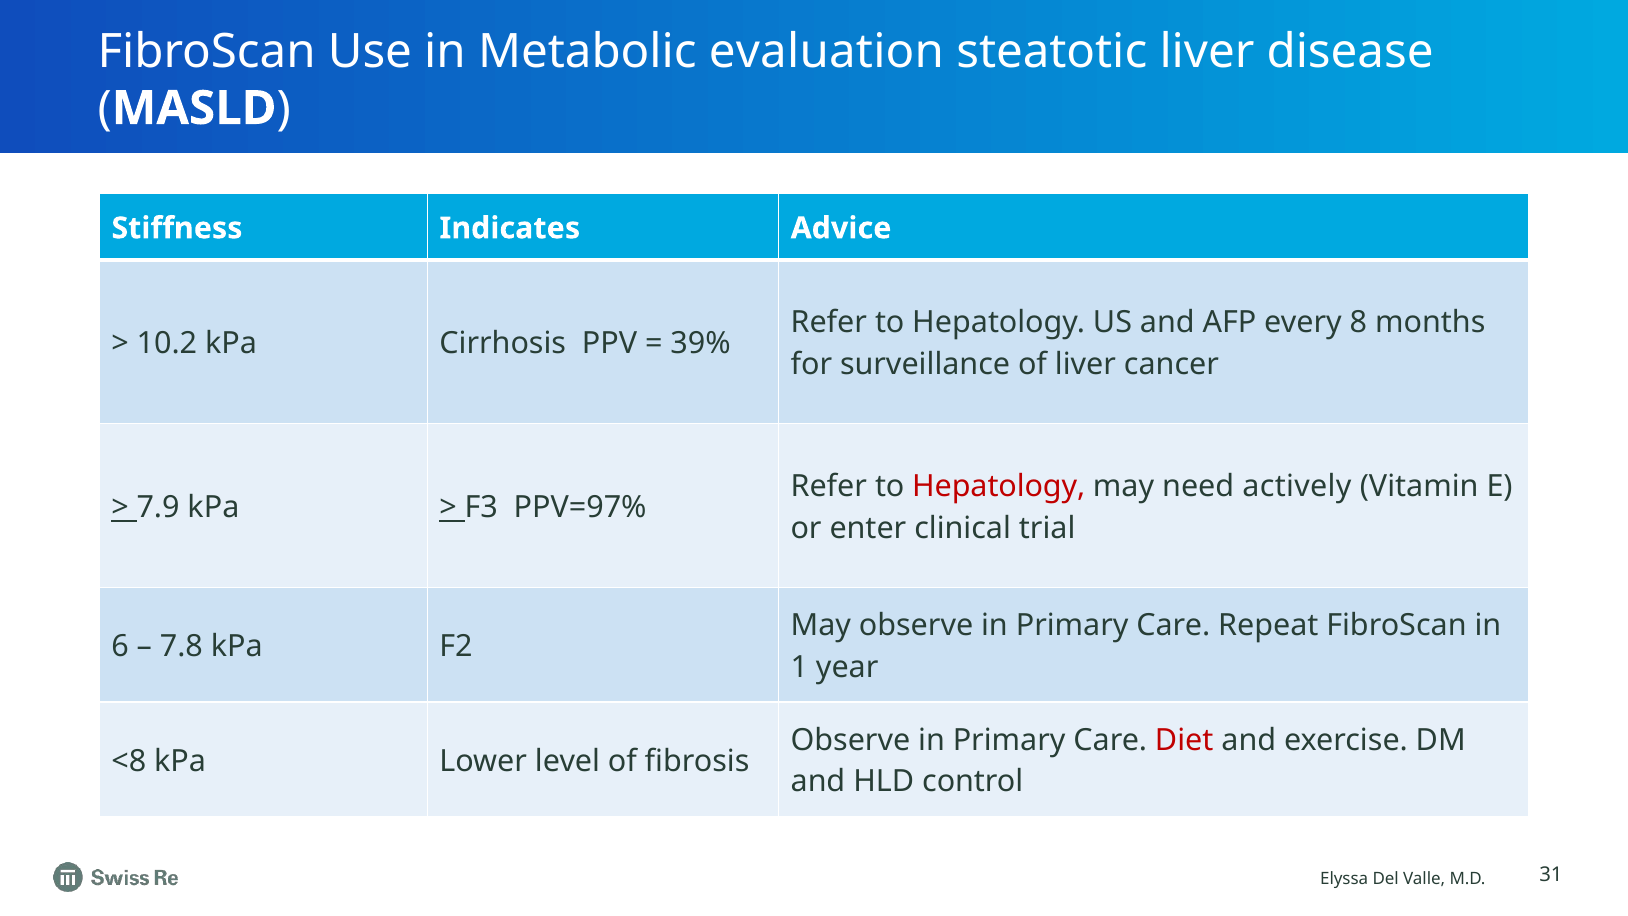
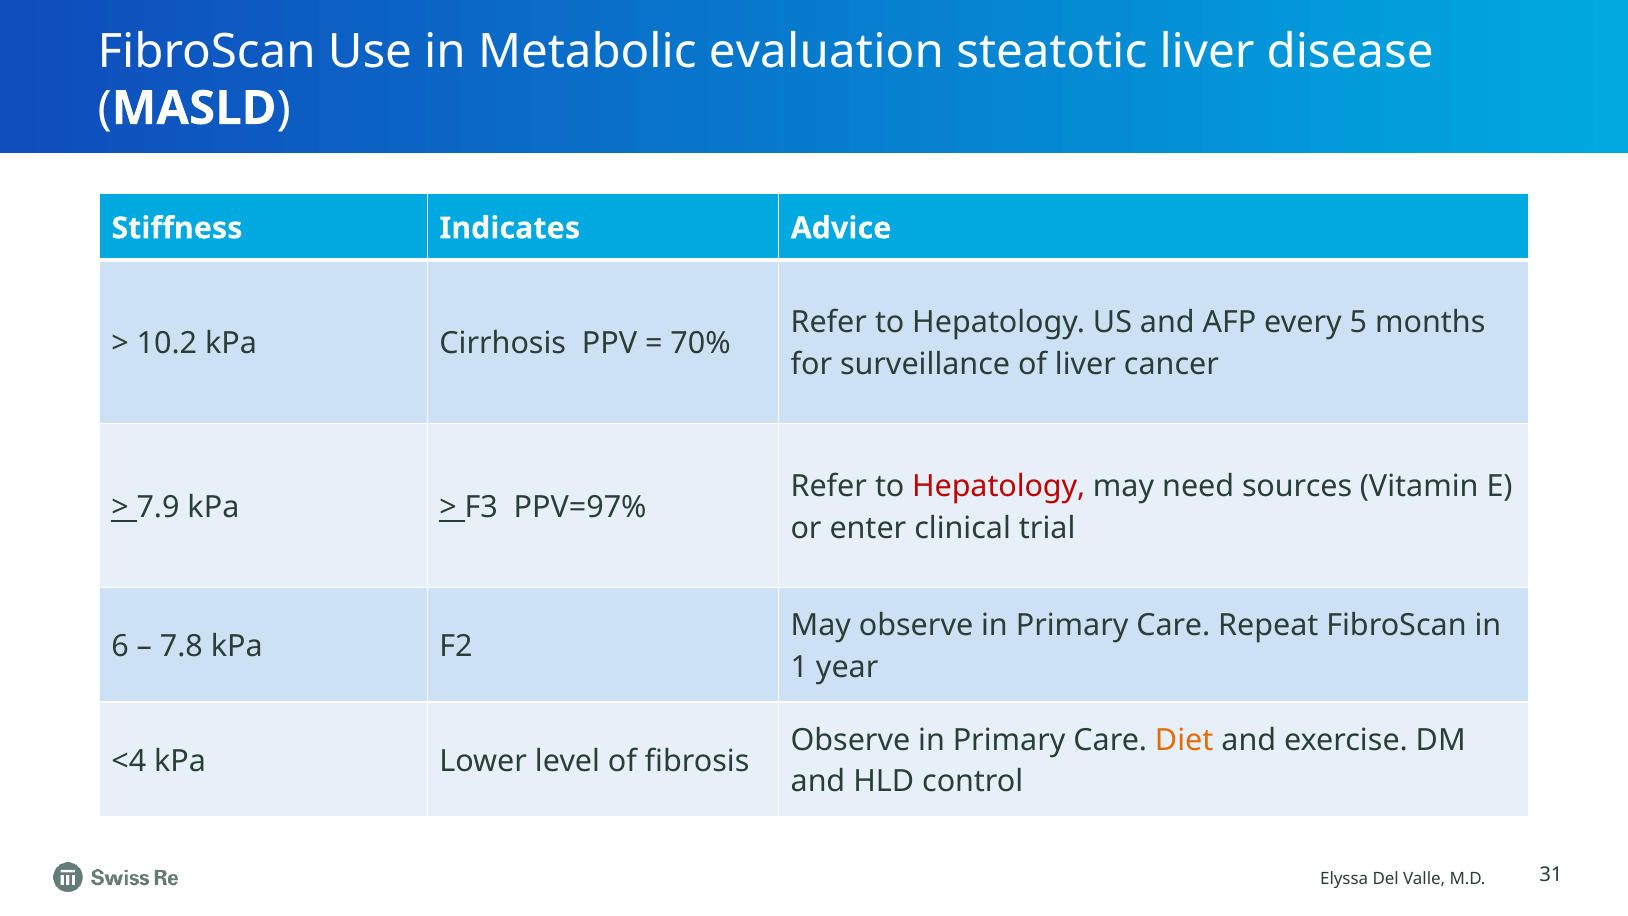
8: 8 -> 5 (1358, 323)
39%: 39% -> 70% (701, 343)
actively: actively -> sources (1297, 486)
Diet colour: red -> orange (1184, 740)
<8: <8 -> <4 (129, 761)
